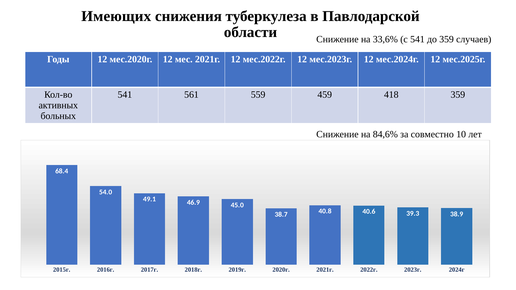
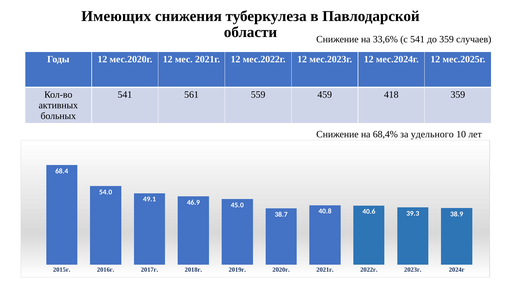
84,6%: 84,6% -> 68,4% (385, 134)
совместно: совместно -> удельного (432, 134)
